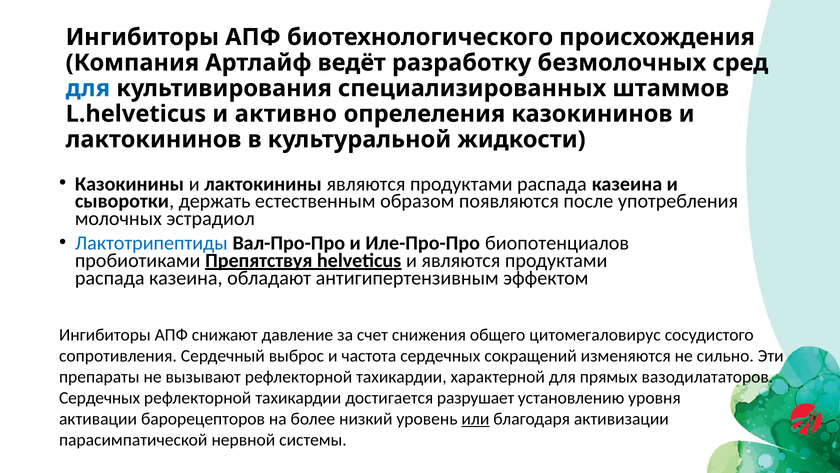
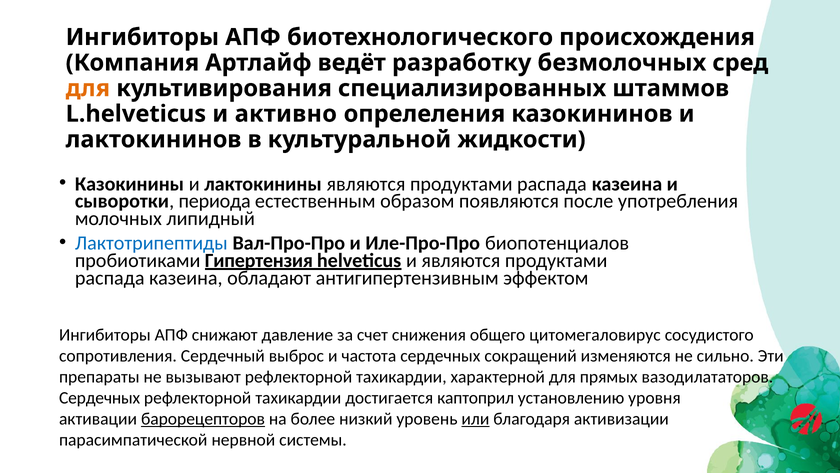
для colour: blue -> orange (88, 88)
держать: держать -> периода (215, 201)
эстрадиол: эстрадиол -> липидный (211, 218)
Препятствуя: Препятствуя -> Гипертензия (259, 260)
разрушает: разрушает -> каптоприл (476, 398)
барорецепторов underline: none -> present (203, 419)
